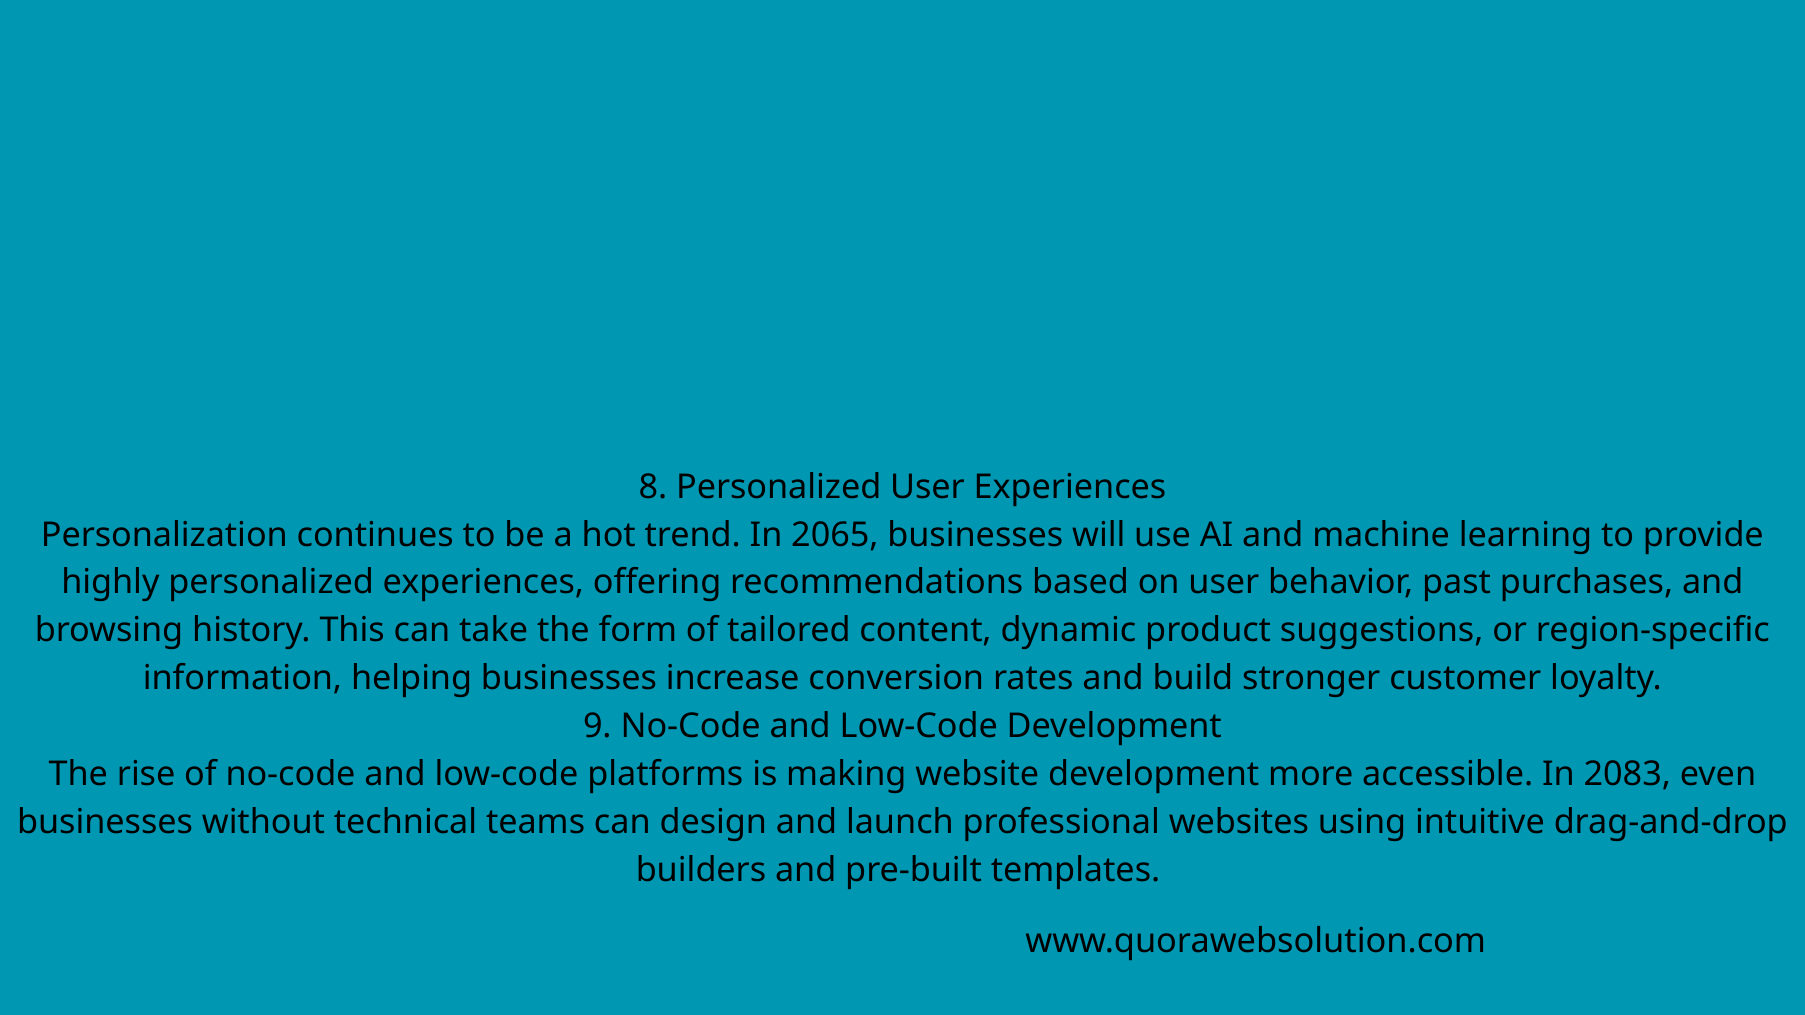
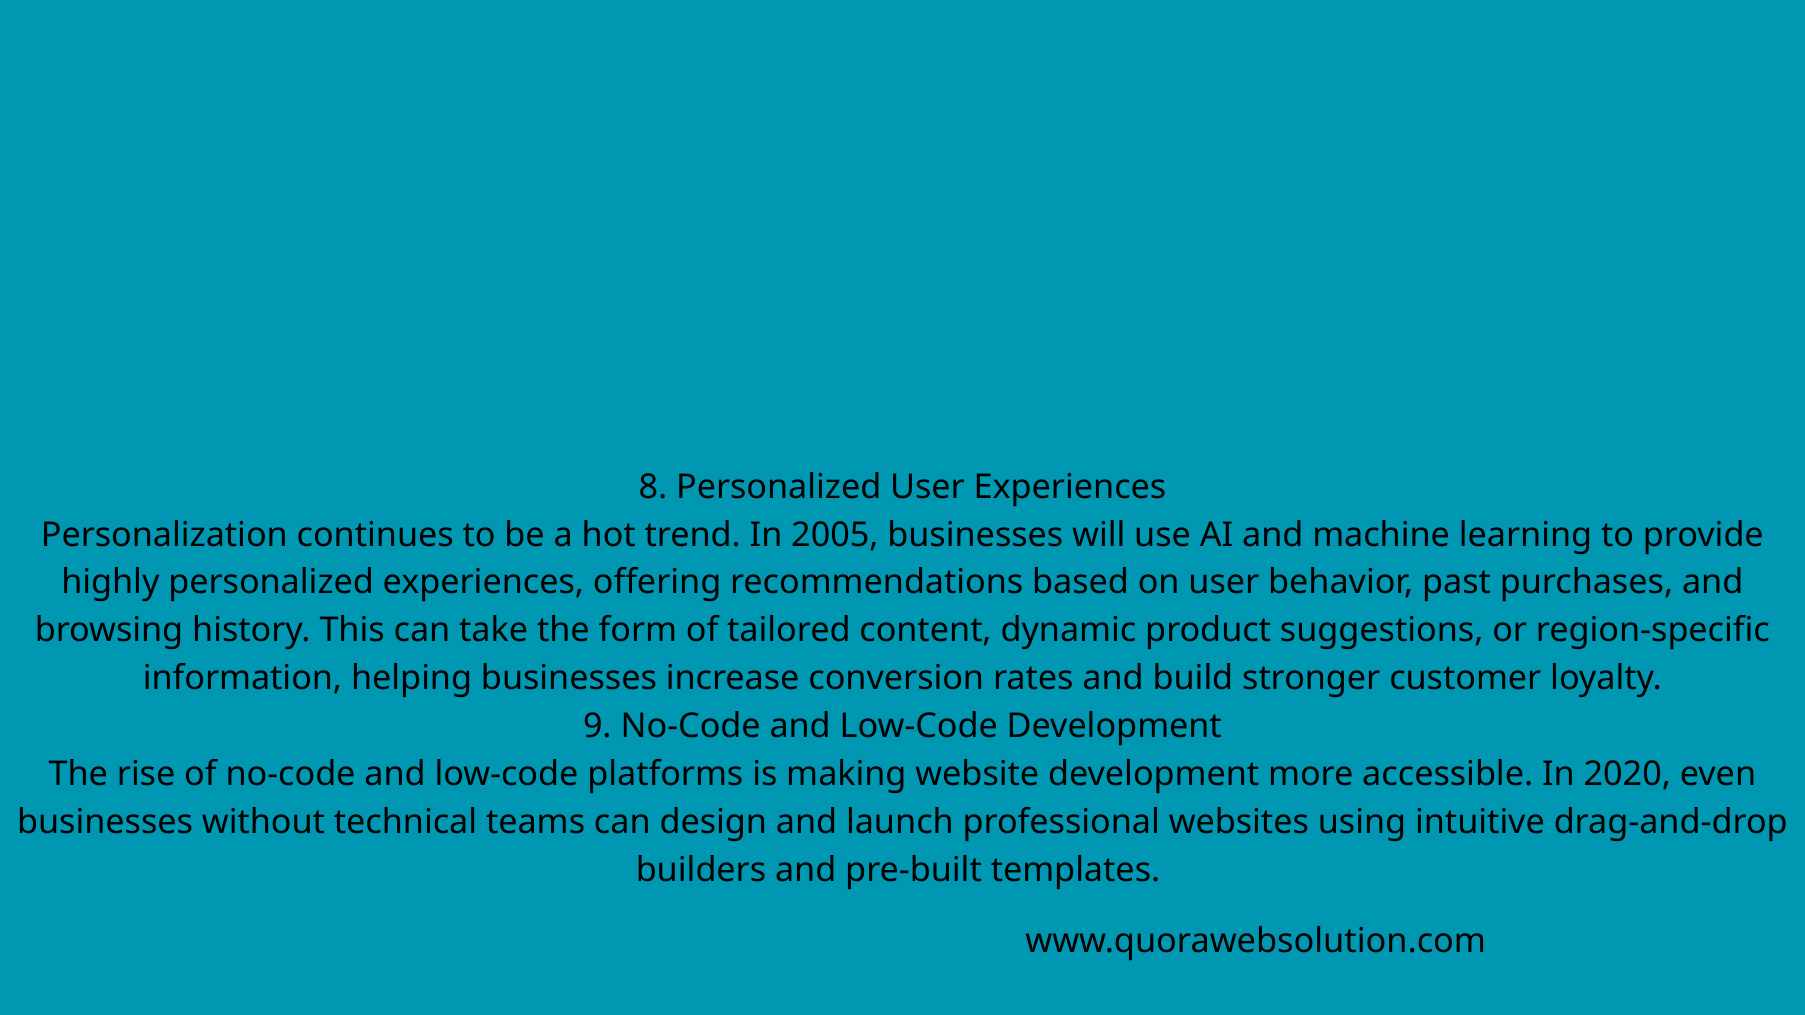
2065: 2065 -> 2005 (835, 535)
2083: 2083 -> 2020 (1627, 774)
